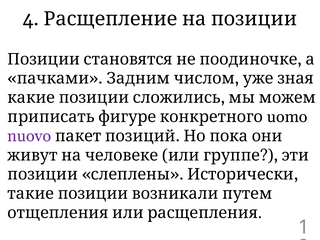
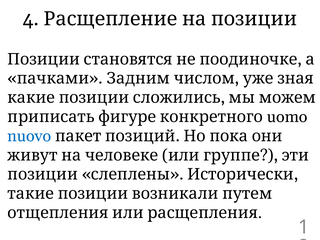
nuovo colour: purple -> blue (29, 136)
